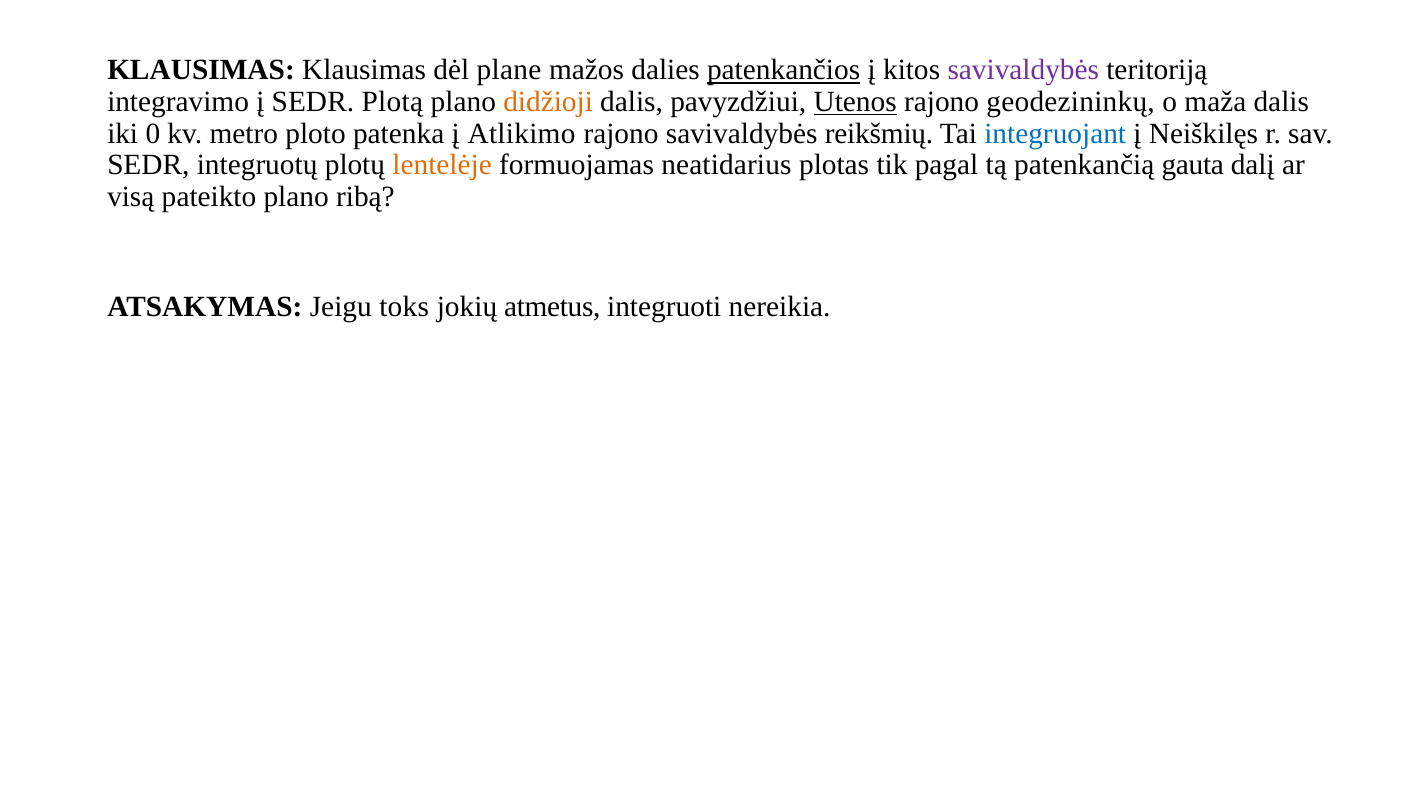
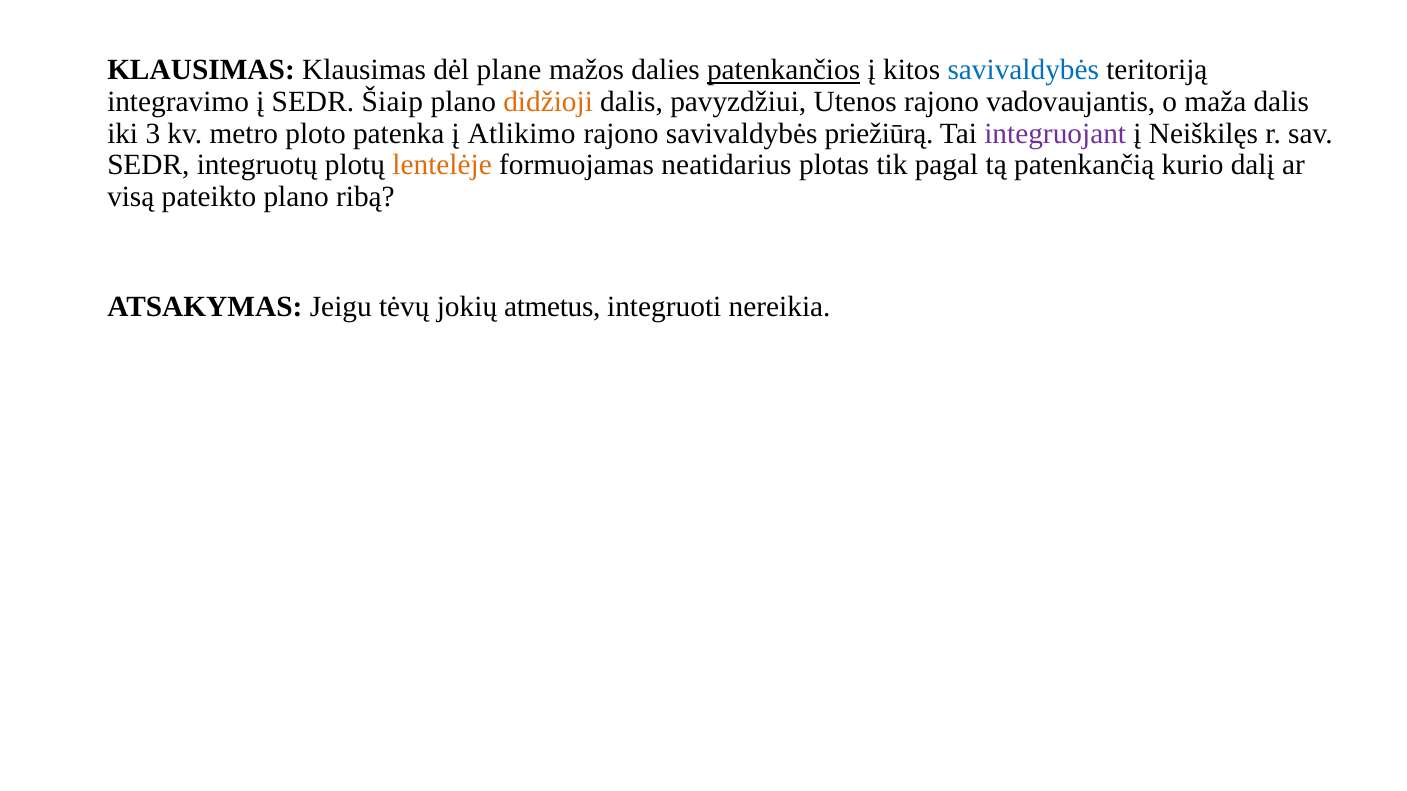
savivaldybės colour: purple -> blue (1023, 70)
Plotą: Plotą -> Šiaip (392, 102)
Utenos underline: present -> none (855, 102)
geodezininkų: geodezininkų -> vadovaujantis (1071, 102)
0: 0 -> 3 (153, 134)
reikšmių: reikšmių -> priežiūrą (879, 134)
integruojant colour: blue -> purple (1055, 134)
gauta: gauta -> kurio (1193, 165)
toks: toks -> tėvų (404, 307)
